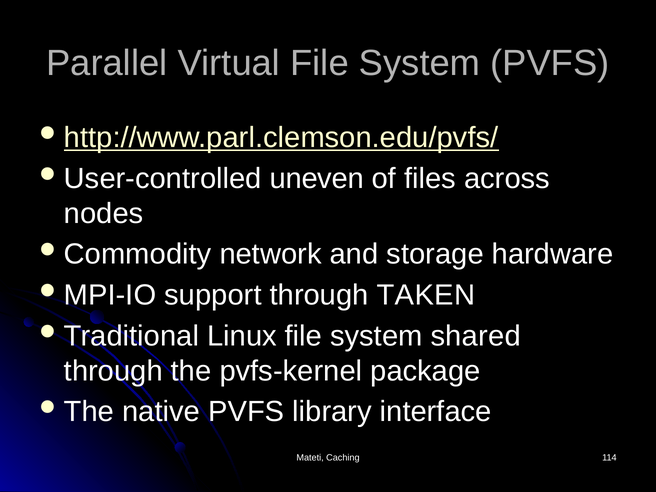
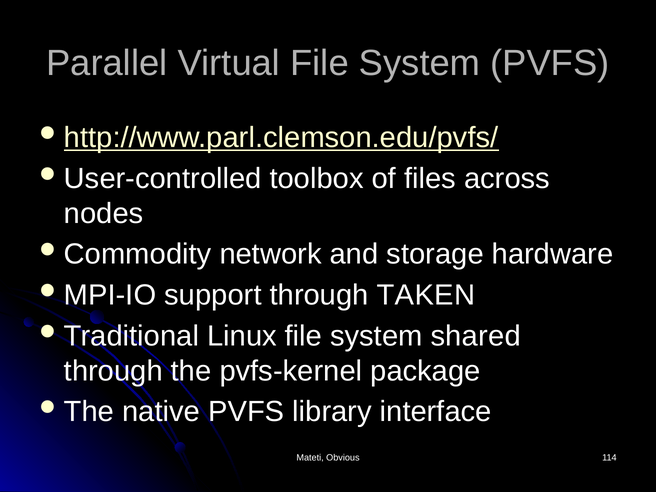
uneven: uneven -> toolbox (317, 178)
Caching: Caching -> Obvious (343, 458)
